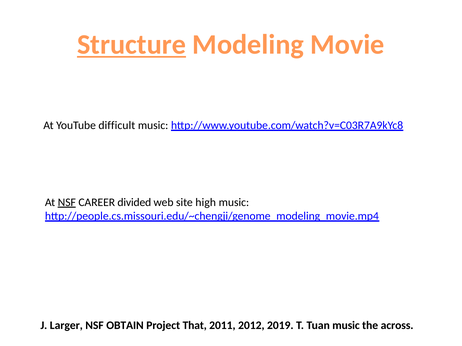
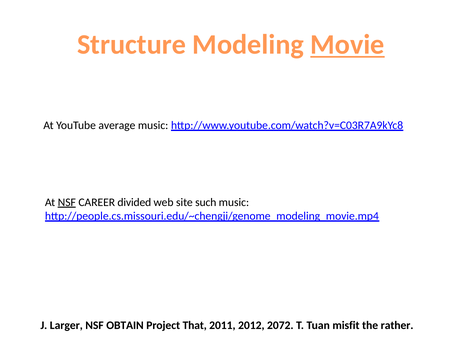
Structure underline: present -> none (132, 45)
Movie underline: none -> present (347, 45)
difficult: difficult -> average (117, 126)
high: high -> such (206, 203)
2019: 2019 -> 2072 (280, 326)
Tuan music: music -> misfit (346, 326)
across: across -> rather (397, 326)
